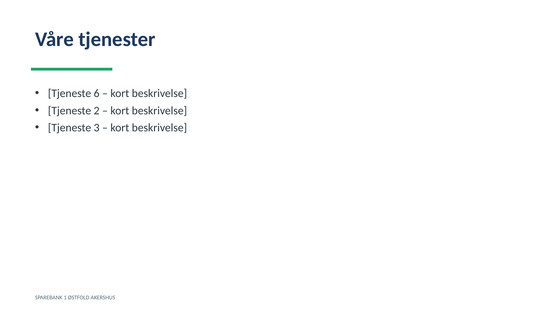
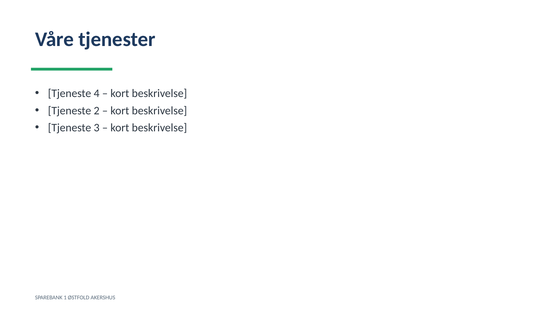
6: 6 -> 4 (97, 93)
